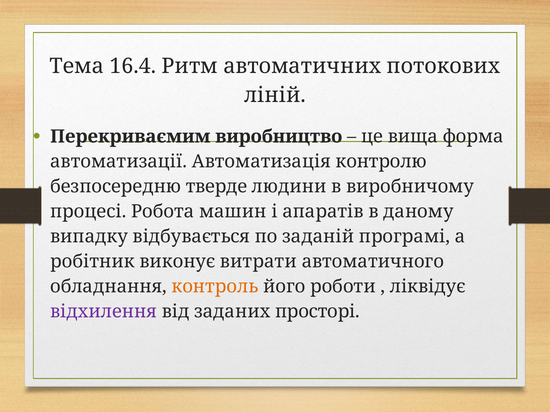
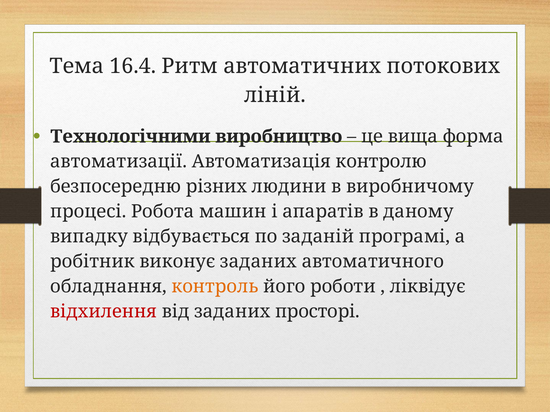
Перекриваємим: Перекриваємим -> Технологічними (130, 137)
тверде: тверде -> різних (216, 187)
виконує витрати: витрати -> заданих (258, 262)
відхилення colour: purple -> red (104, 312)
